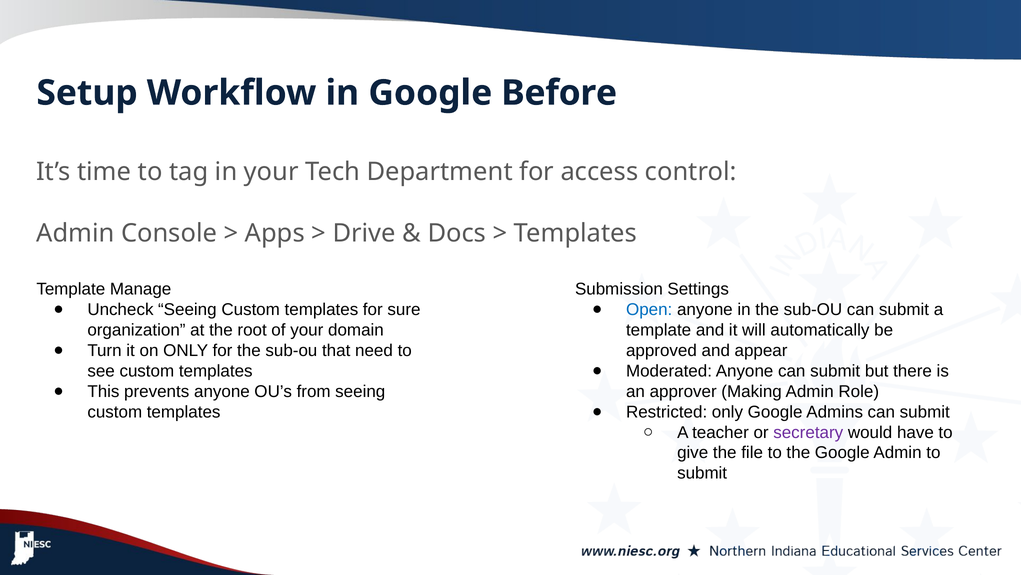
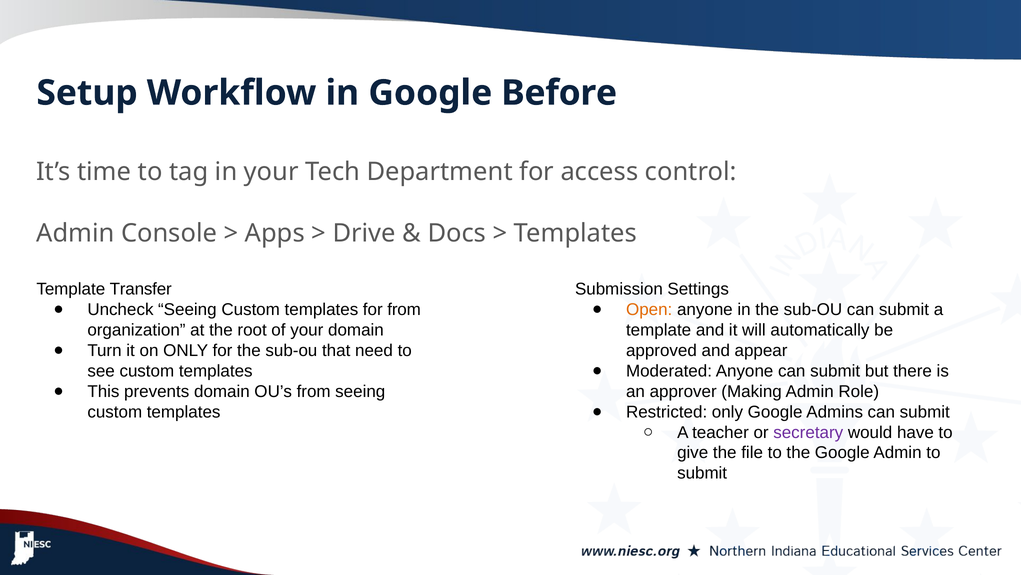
Manage: Manage -> Transfer (141, 289)
for sure: sure -> from (404, 309)
Open colour: blue -> orange (649, 309)
prevents anyone: anyone -> domain (222, 391)
